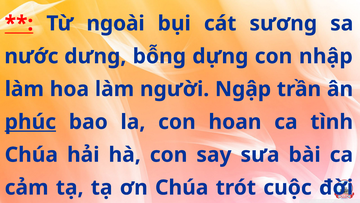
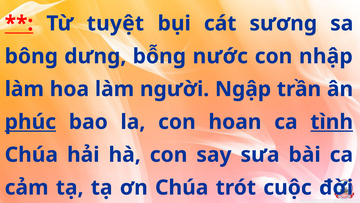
ngoài: ngoài -> tuyệt (115, 23)
nước: nước -> bông (31, 56)
dựng: dựng -> nước (220, 56)
tình underline: none -> present (332, 122)
